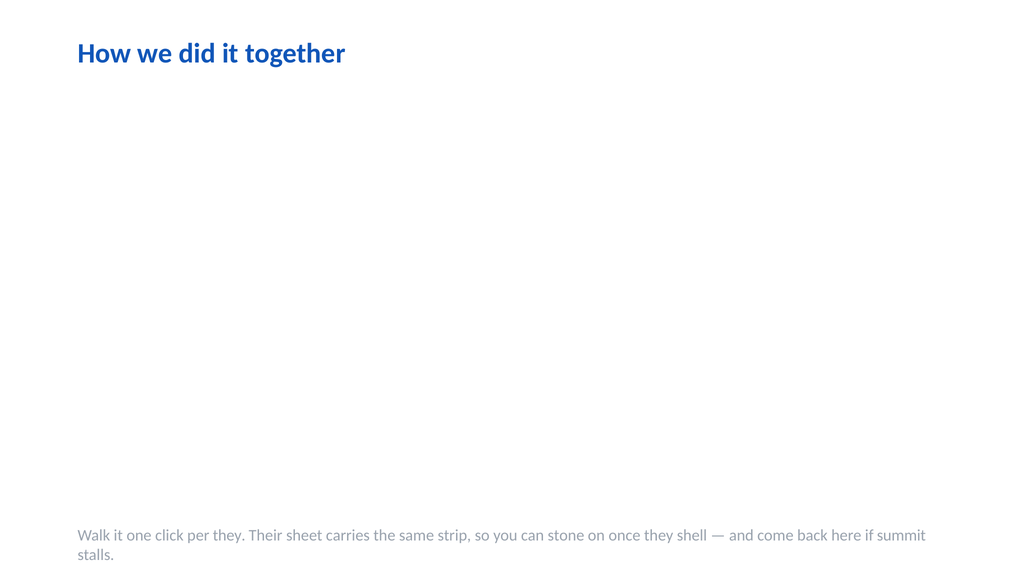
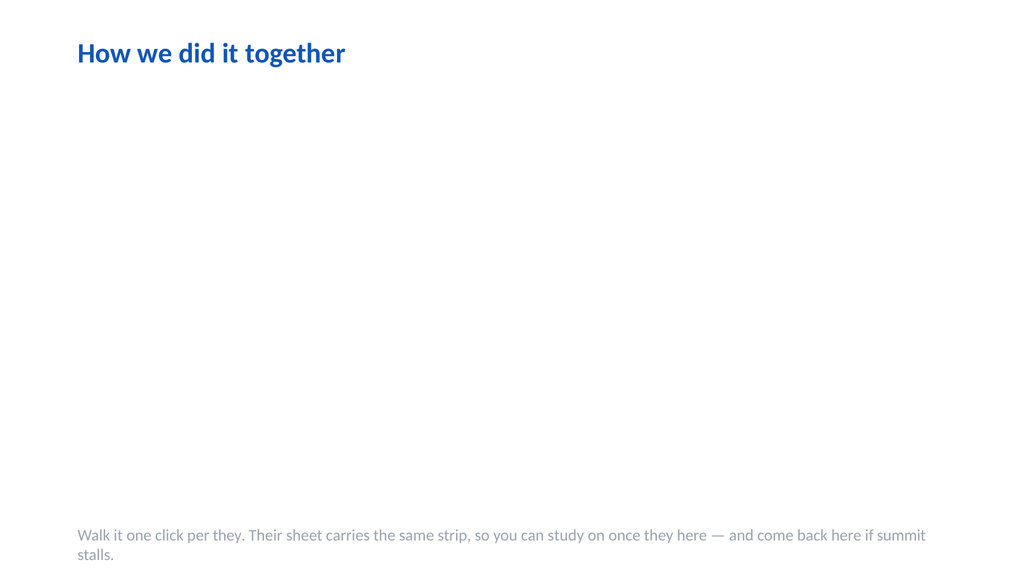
stone: stone -> study (566, 535)
they shell: shell -> here (692, 535)
